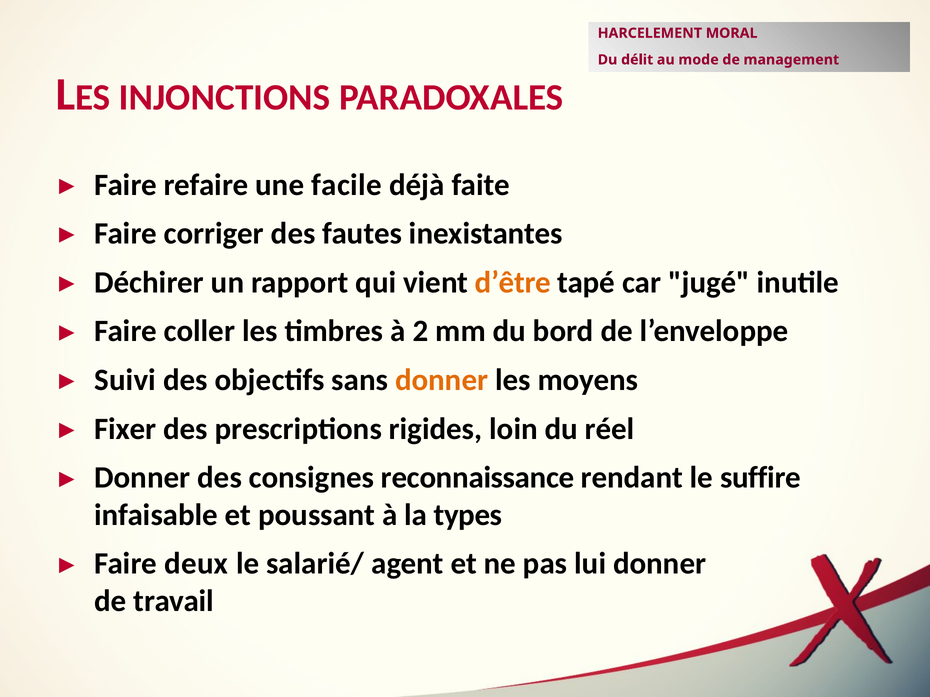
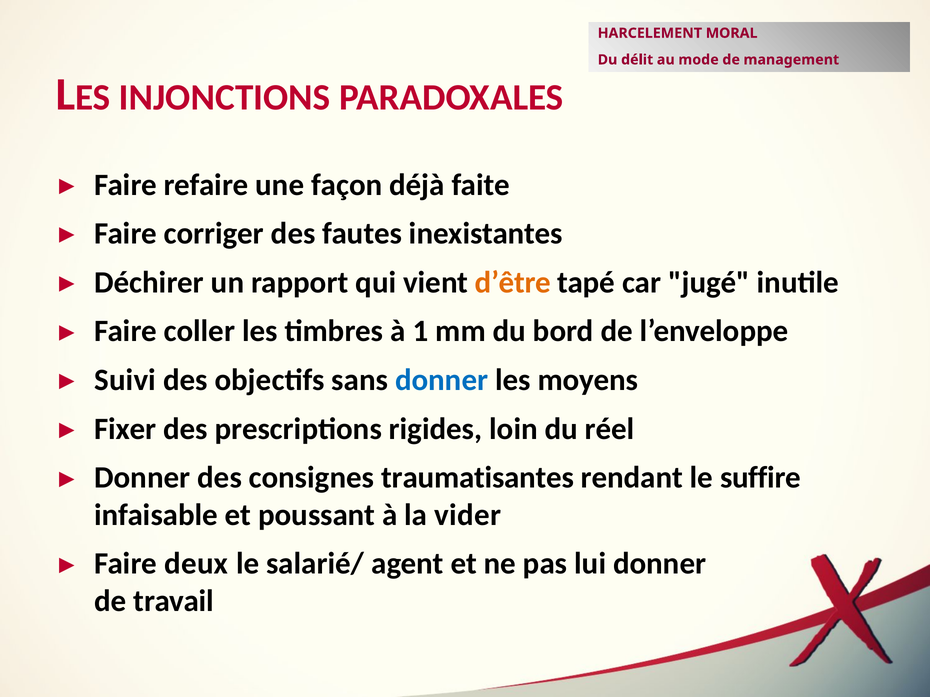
facile: facile -> façon (347, 185)
2: 2 -> 1 (420, 331)
donner colour: orange -> blue (442, 380)
reconnaissance: reconnaissance -> traumatisantes (478, 478)
types: types -> vider (468, 515)
